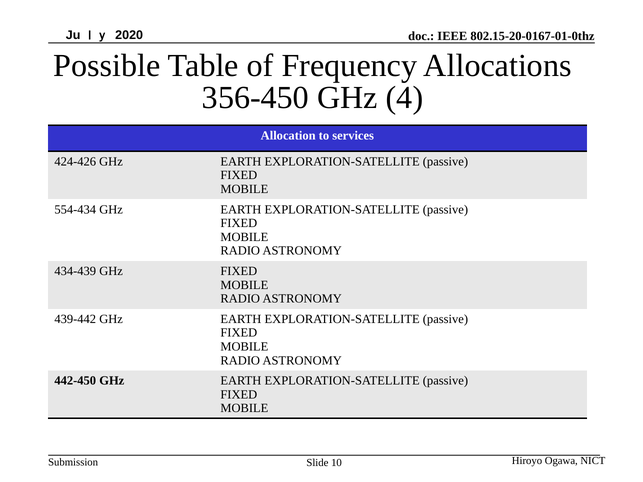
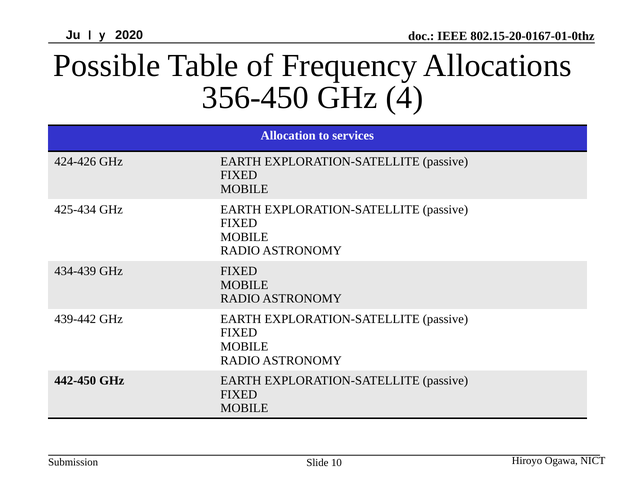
554-434: 554-434 -> 425-434 (75, 210)
